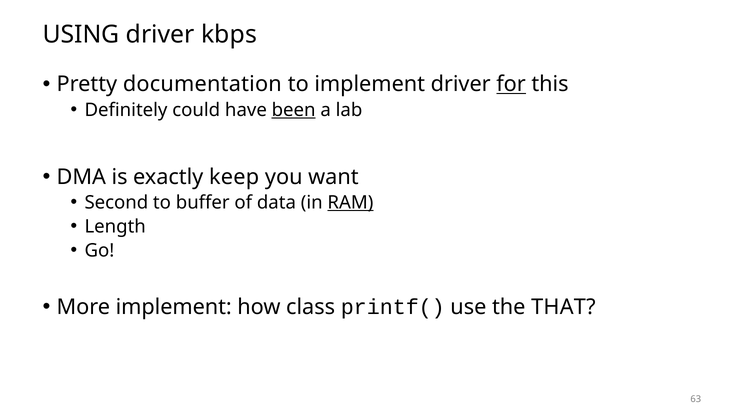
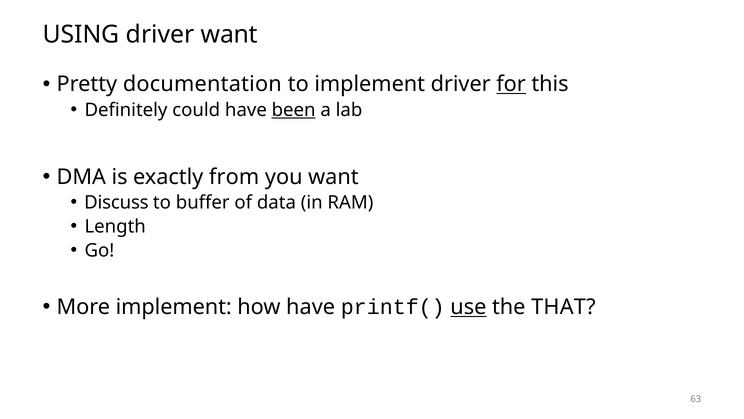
driver kbps: kbps -> want (229, 35)
keep: keep -> from (234, 177)
Second: Second -> Discuss (116, 202)
RAM underline: present -> none (350, 202)
how class: class -> have (311, 307)
use underline: none -> present (468, 307)
